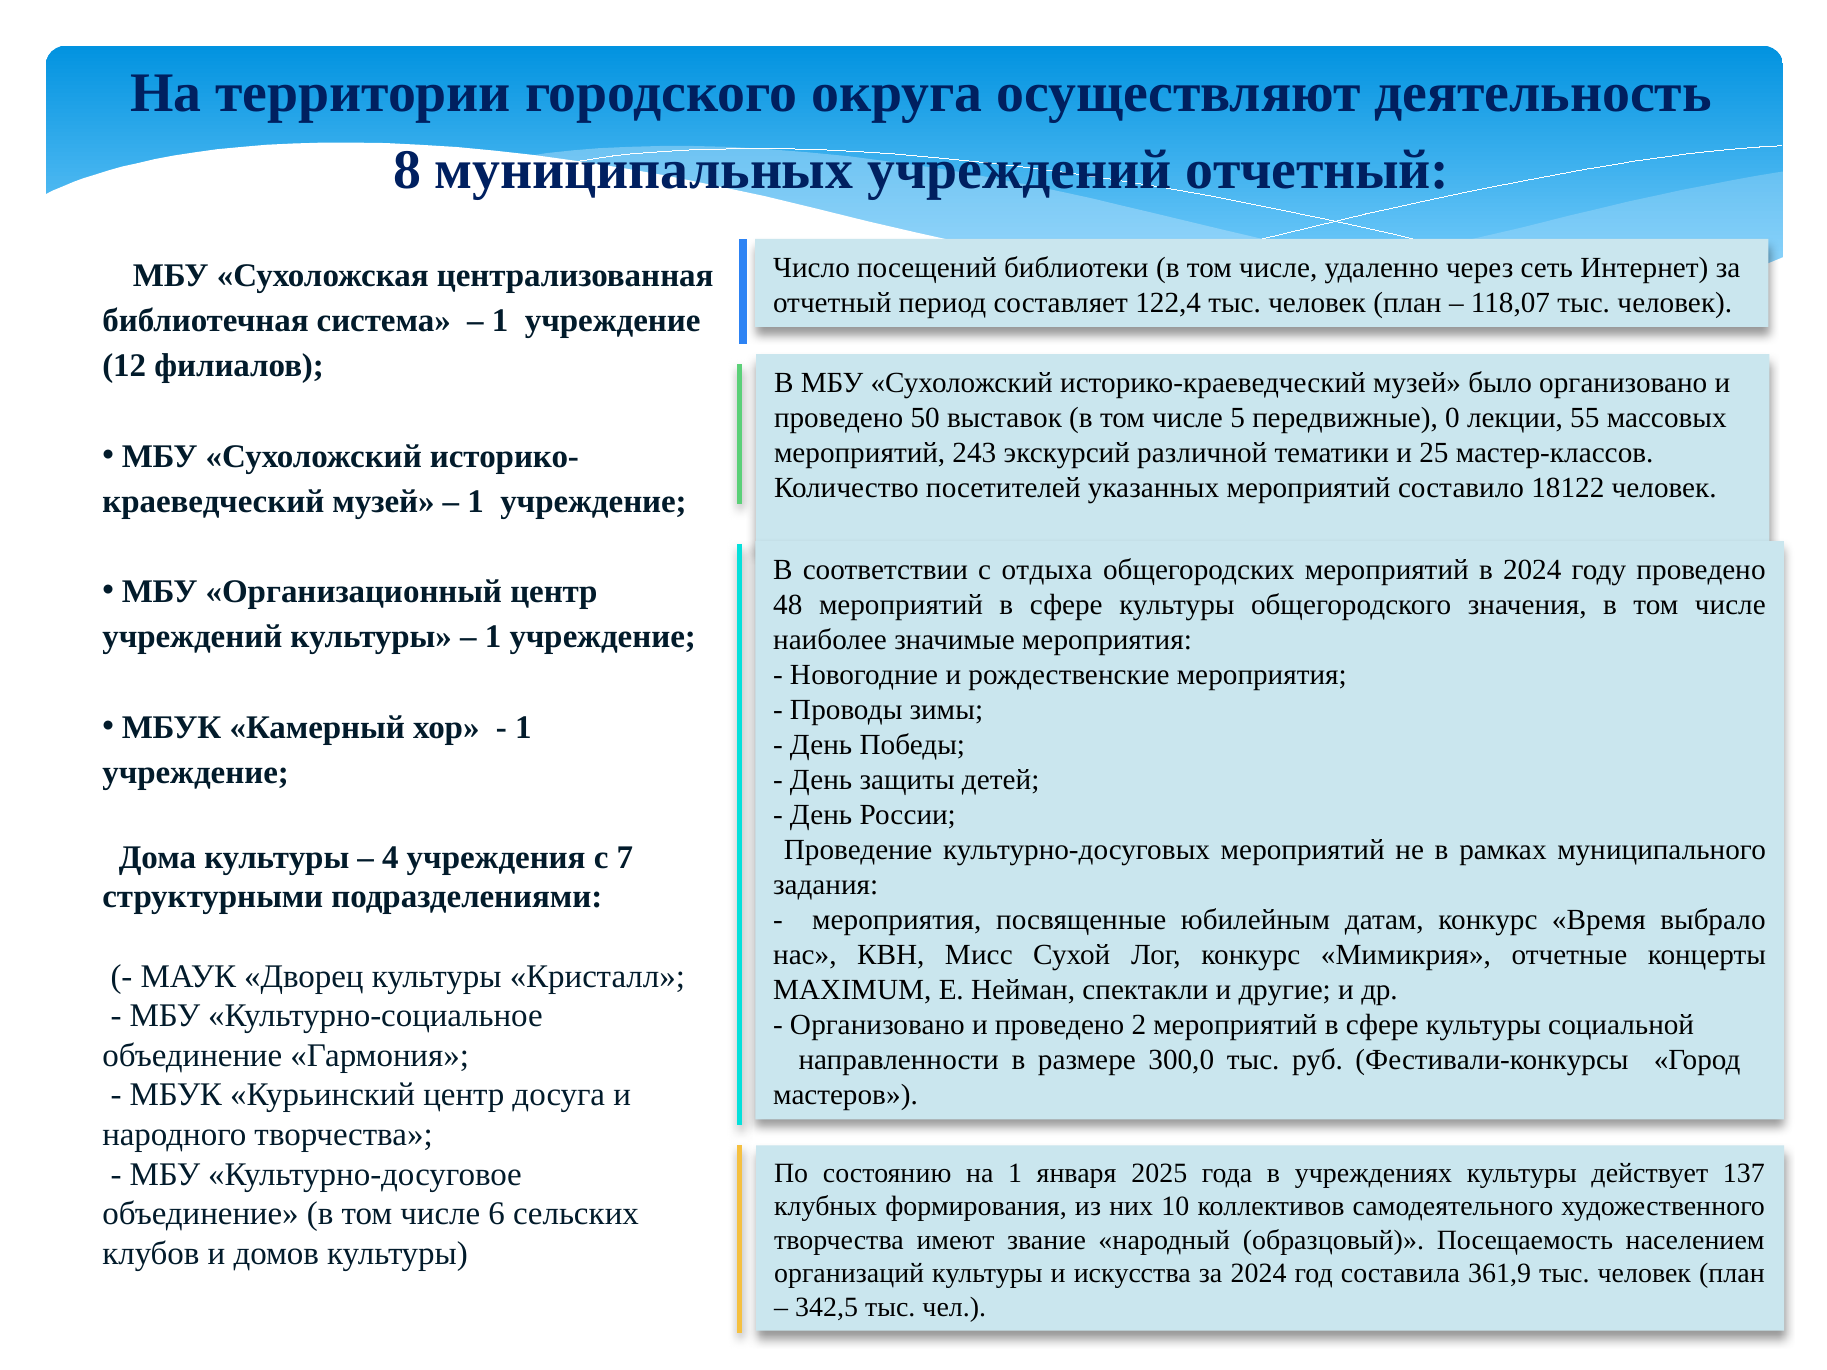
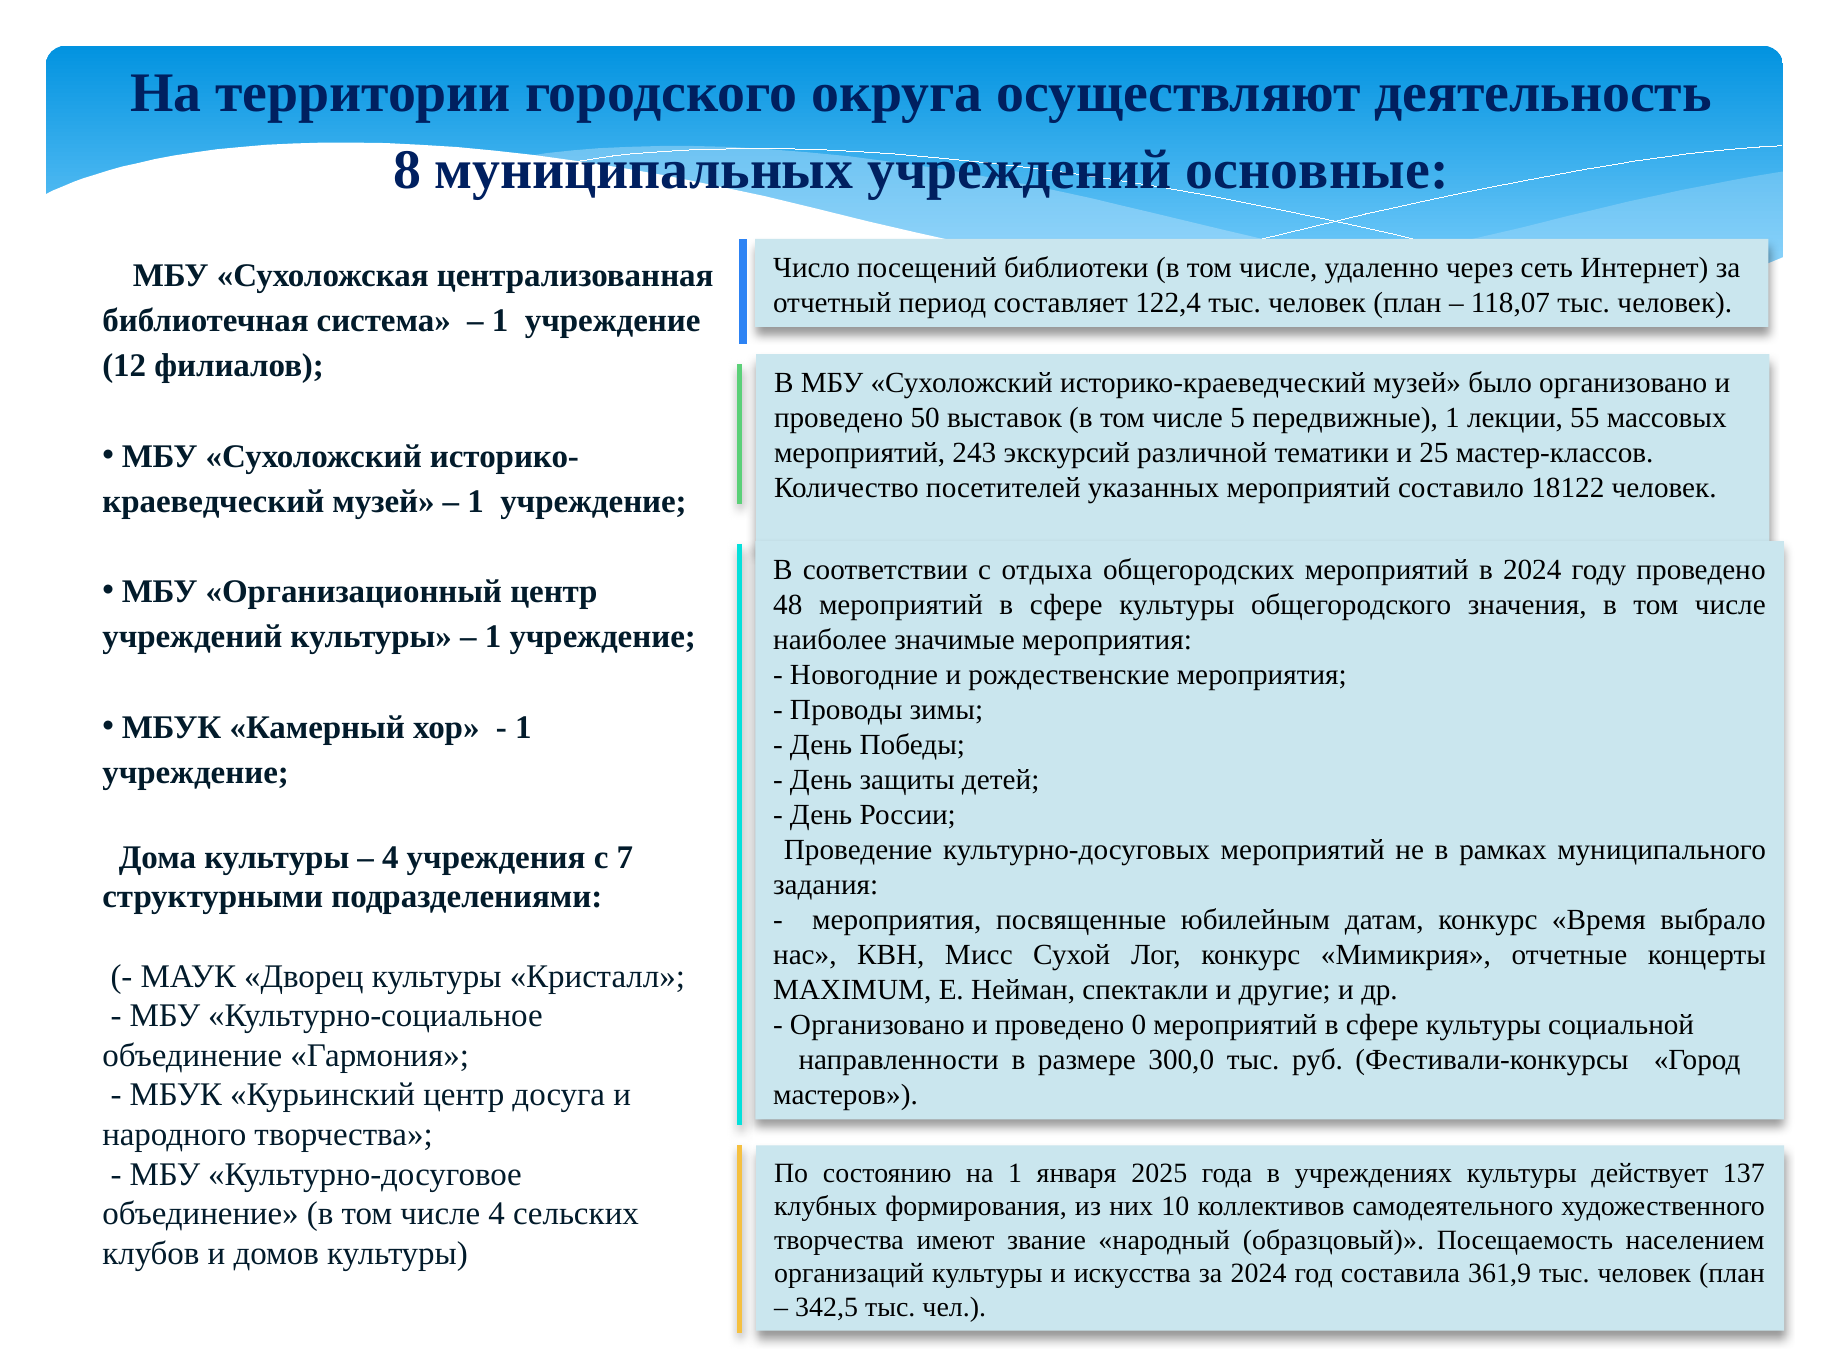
учреждений отчетный: отчетный -> основные (1317, 170)
передвижные 0: 0 -> 1 (1453, 418)
2: 2 -> 0 (1139, 1025)
числе 6: 6 -> 4 (497, 1214)
